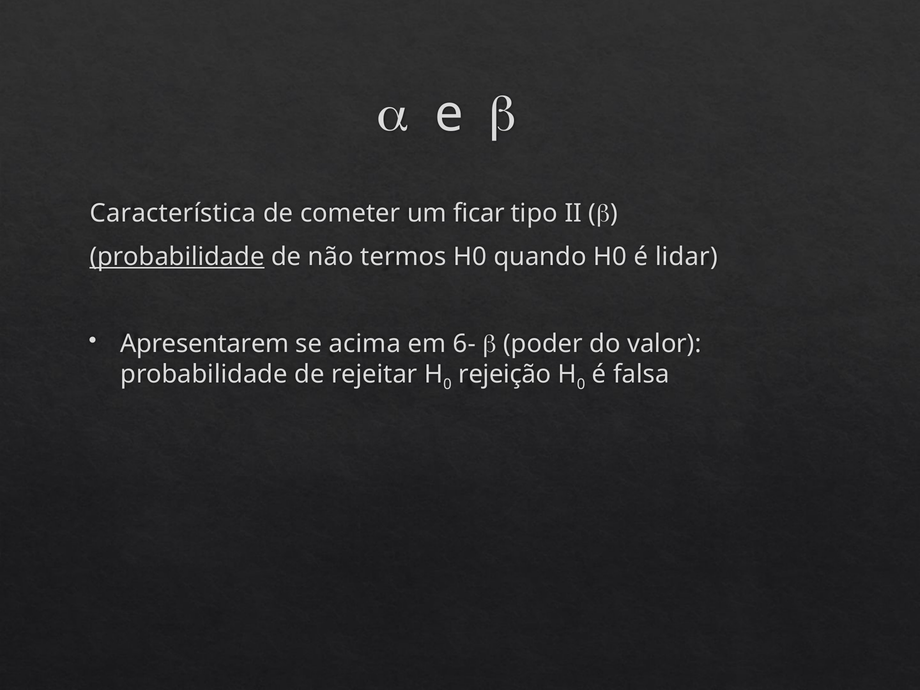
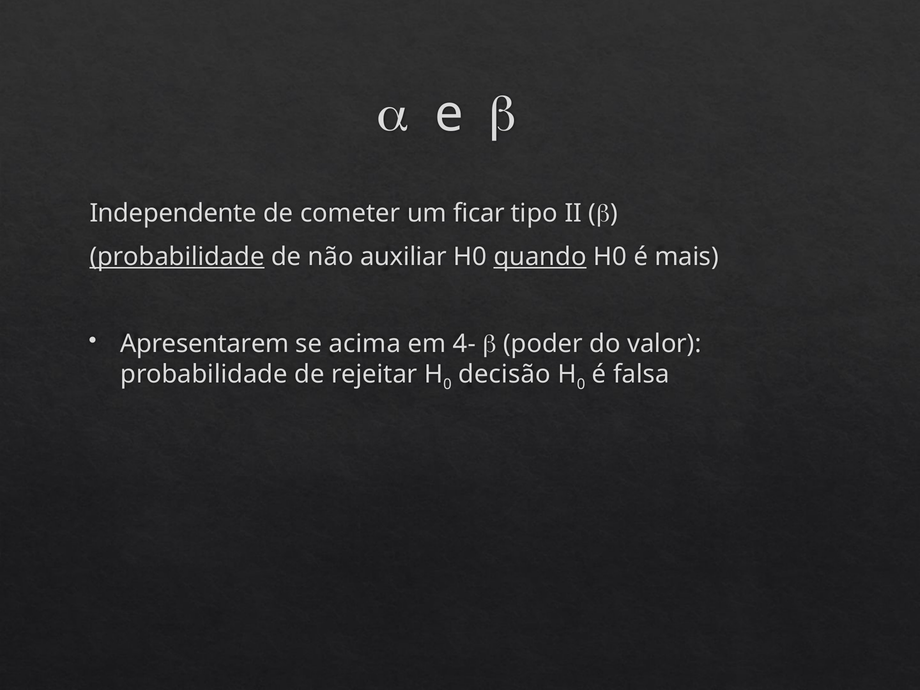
Característica: Característica -> Independente (173, 213)
termos: termos -> auxiliar (404, 257)
quando underline: none -> present (540, 257)
lidar: lidar -> mais (687, 257)
6-: 6- -> 4- (464, 344)
rejeição: rejeição -> decisão (505, 374)
